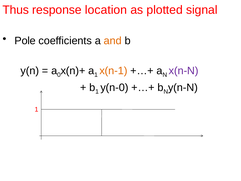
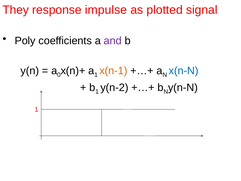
Thus: Thus -> They (16, 10)
location: location -> impulse (106, 10)
Pole: Pole -> Poly (25, 41)
and colour: orange -> purple (113, 41)
x(n-N colour: purple -> blue (184, 71)
y(n-0: y(n-0 -> y(n-2 (114, 87)
